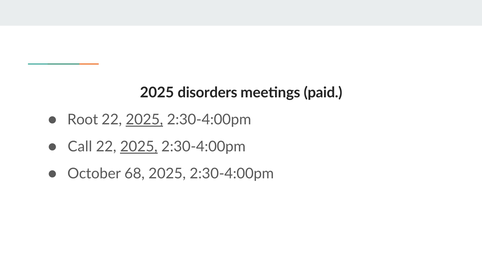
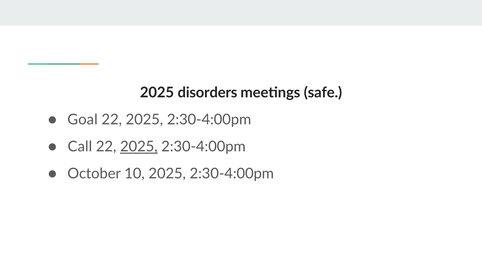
paid: paid -> safe (323, 93)
Root: Root -> Goal (83, 120)
2025 underline: present -> none (144, 120)
68: 68 -> 10 (135, 174)
